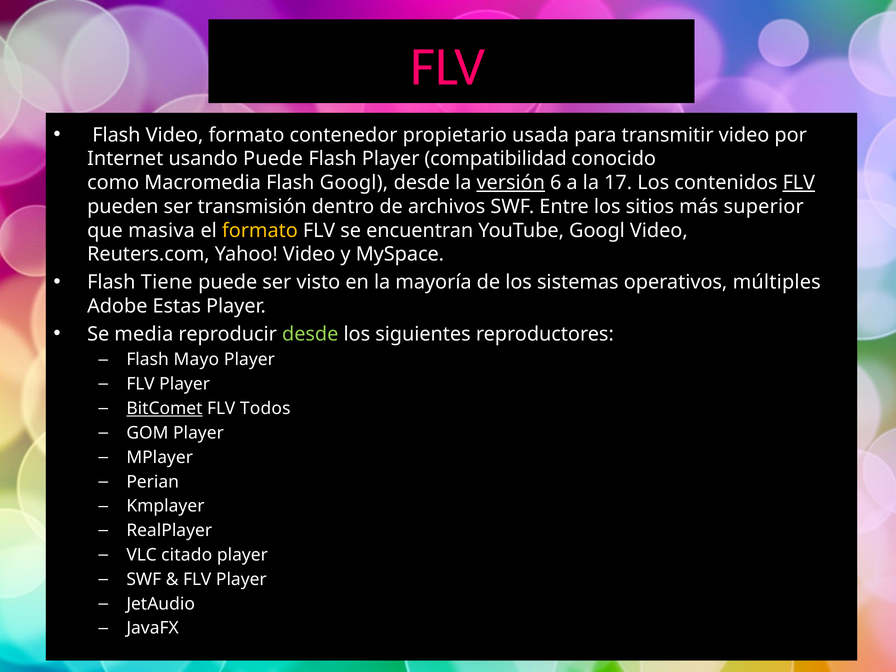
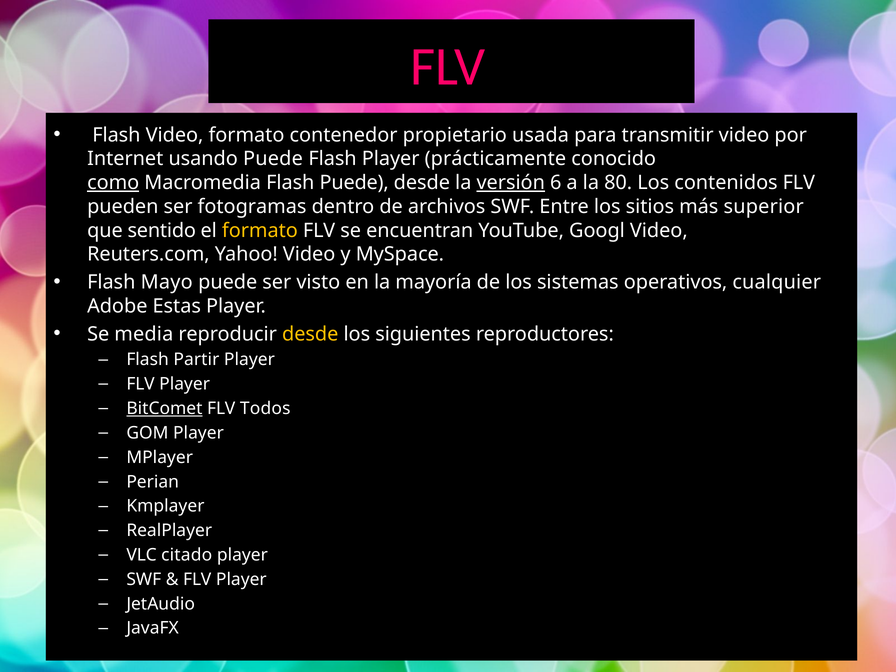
compatibilidad: compatibilidad -> prácticamente (495, 159)
como underline: none -> present (113, 183)
Flash Googl: Googl -> Puede (354, 183)
17: 17 -> 80 (618, 183)
FLV underline: present -> none (799, 183)
transmisión: transmisión -> fotogramas (252, 207)
masiva: masiva -> sentido (162, 230)
Tiene: Tiene -> Mayo (167, 282)
múltiples: múltiples -> cualquier (777, 282)
desde colour: light green -> yellow (310, 334)
Mayo: Mayo -> Partir (196, 360)
